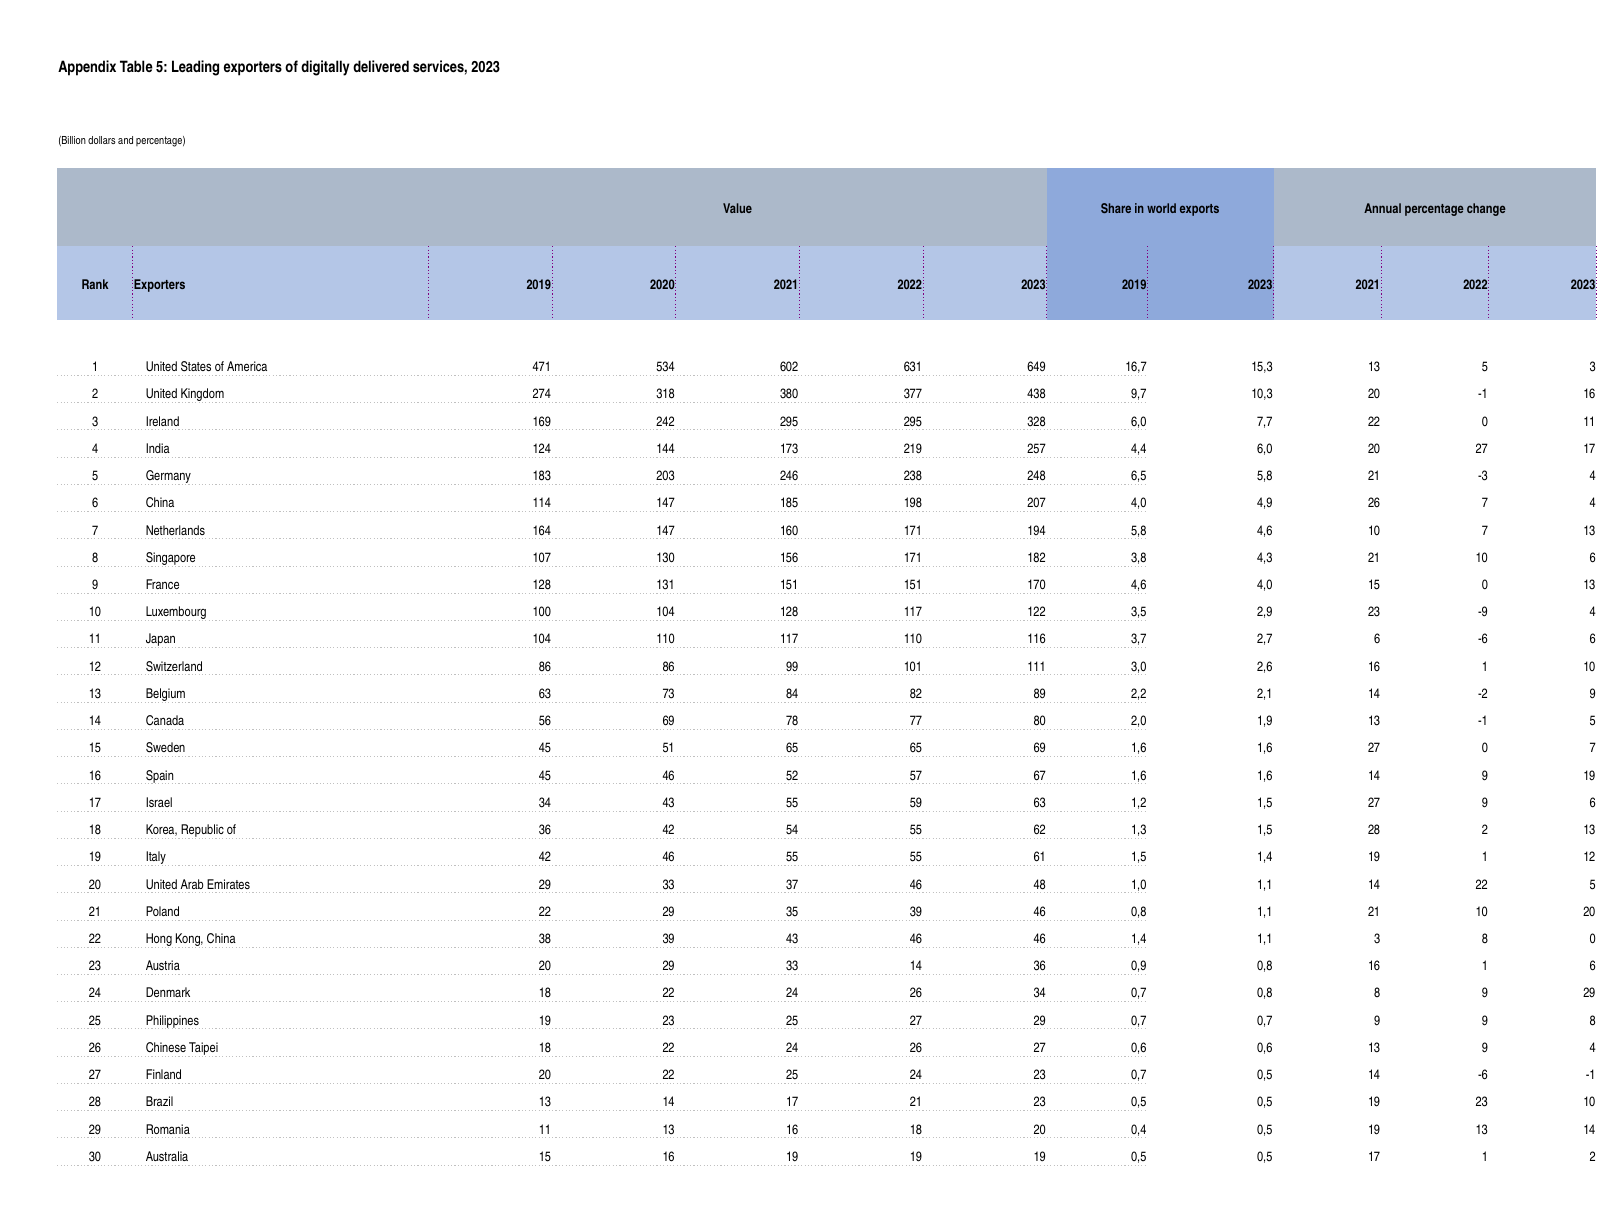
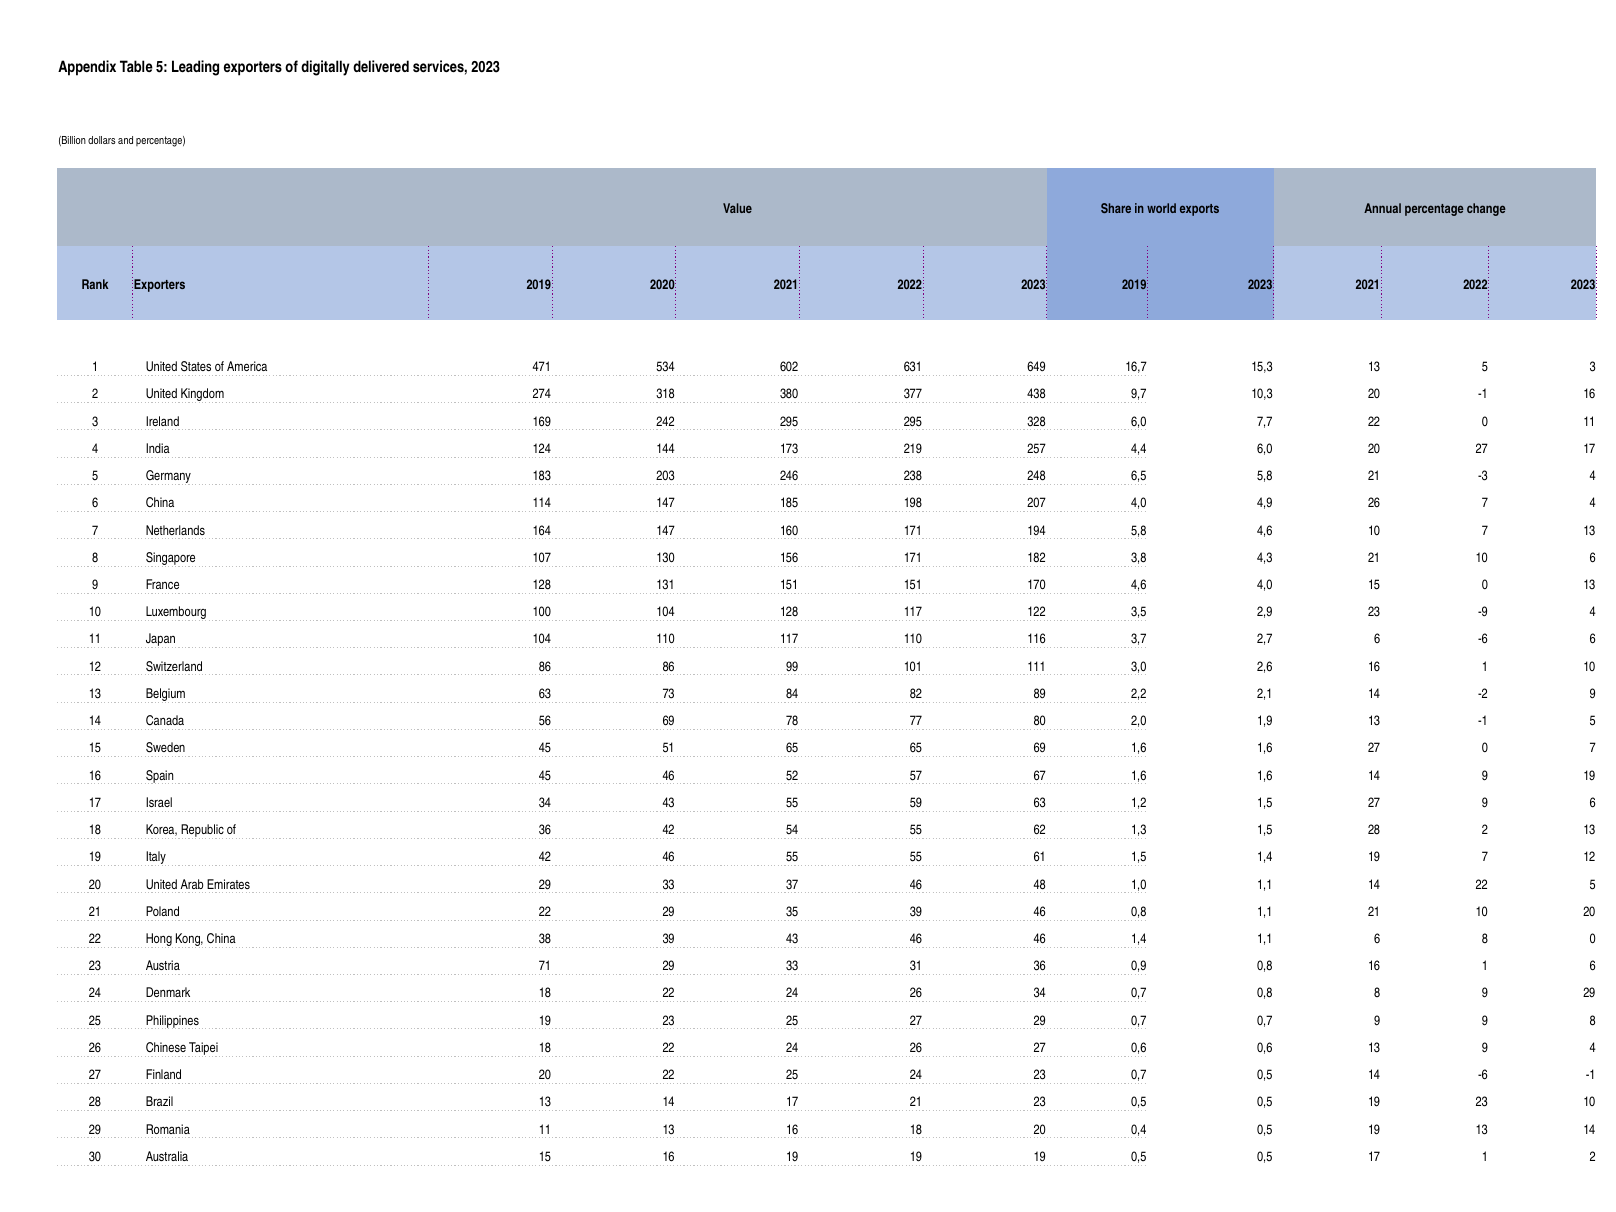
19 1: 1 -> 7 (1485, 857)
1,1 3: 3 -> 6 (1377, 939)
Austria 20: 20 -> 71 (545, 966)
33 14: 14 -> 31 (916, 966)
